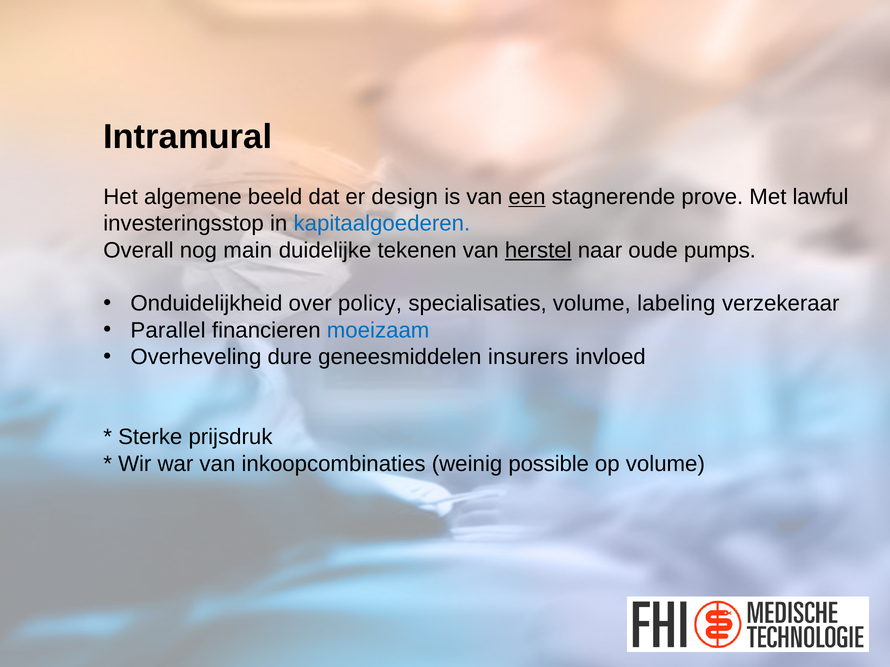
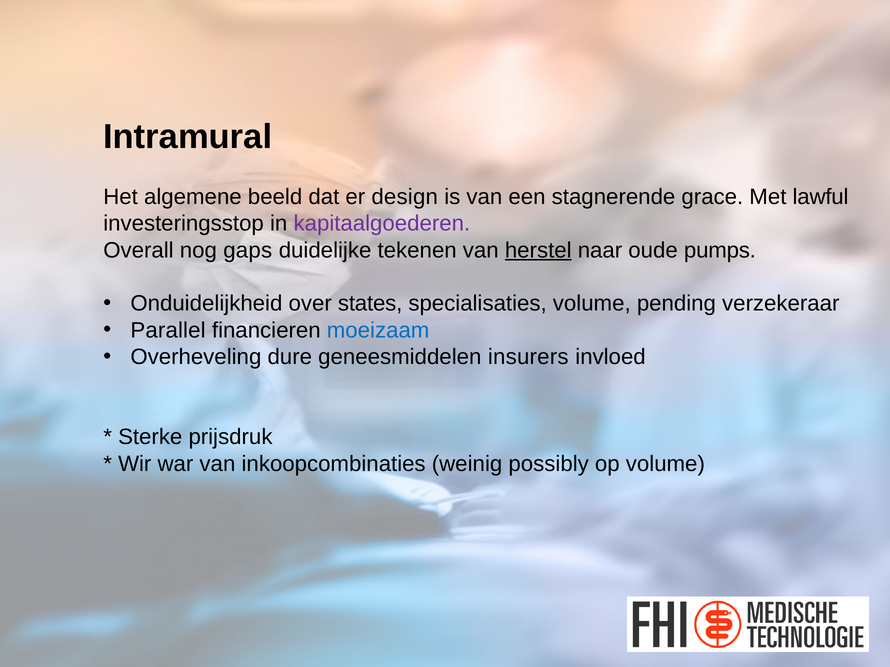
een underline: present -> none (527, 197)
prove: prove -> grace (712, 197)
kapitaalgoederen colour: blue -> purple (382, 224)
main: main -> gaps (248, 250)
policy: policy -> states (370, 304)
labeling: labeling -> pending (676, 304)
possible: possible -> possibly (549, 464)
